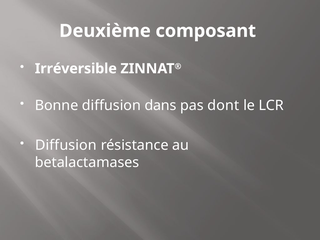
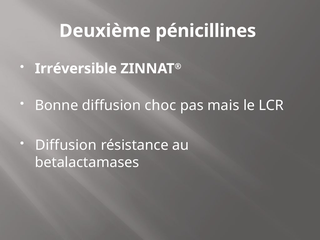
composant: composant -> pénicillines (206, 31)
dans: dans -> choc (160, 105)
dont: dont -> mais (223, 105)
